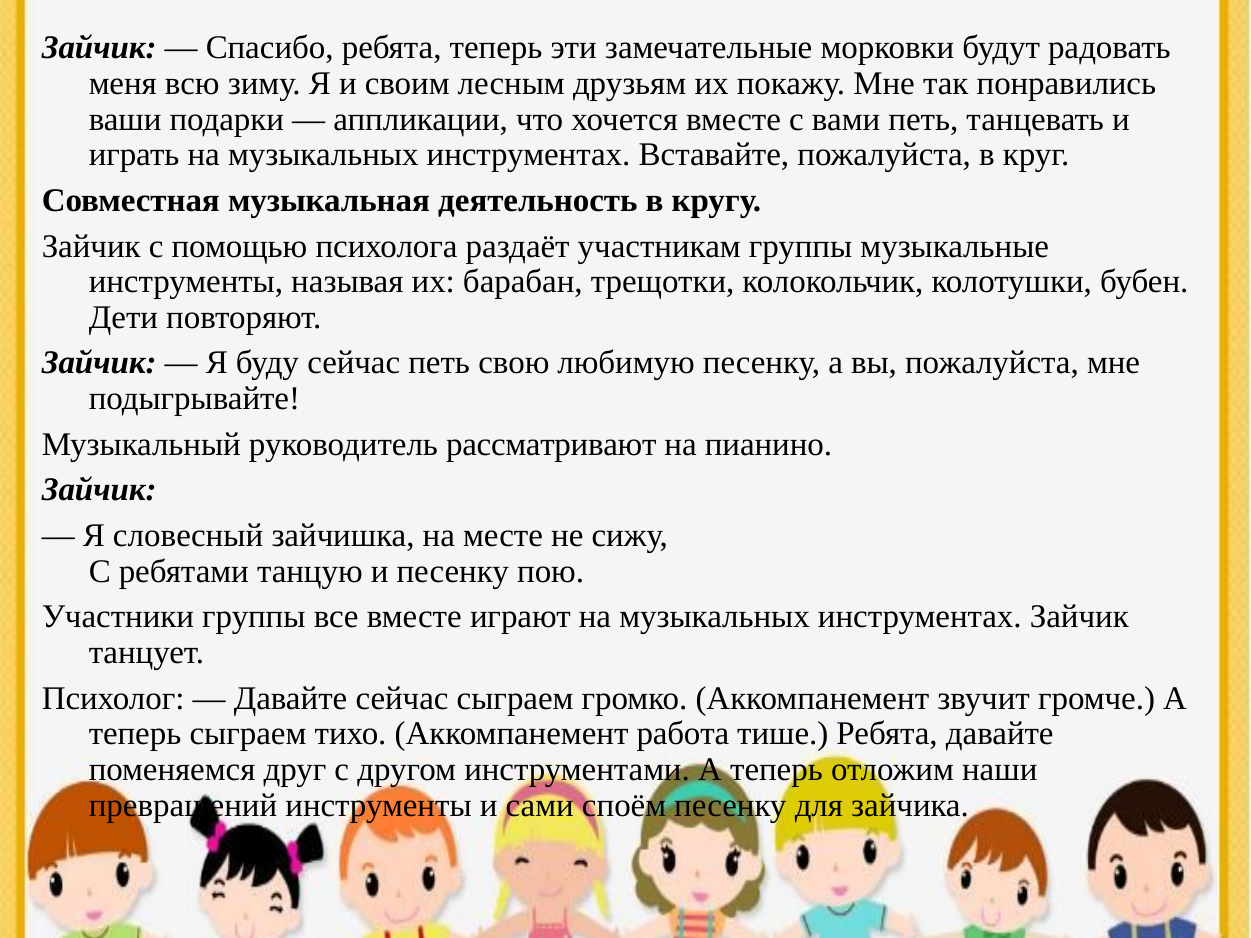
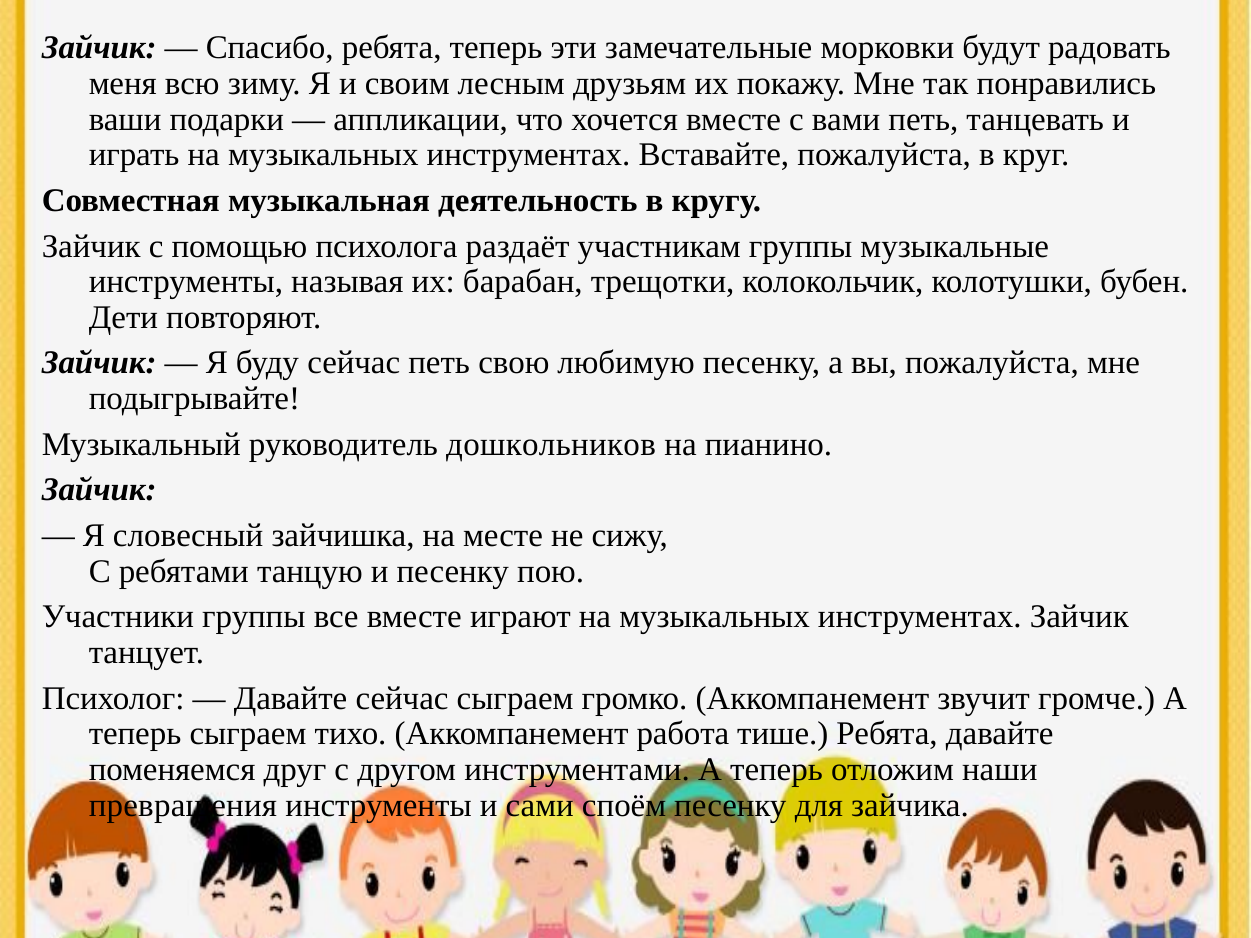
рассматривают: рассматривают -> дошкольников (551, 444)
превращений: превращений -> превращения (183, 805)
